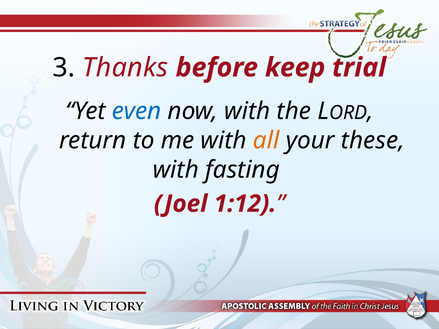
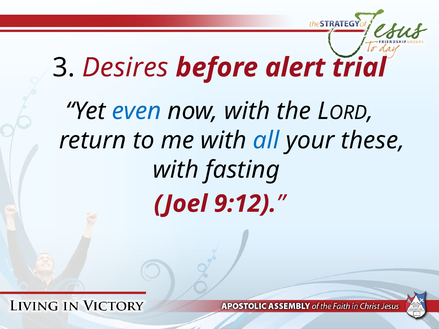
Thanks: Thanks -> Desires (125, 68)
keep: keep -> alert (295, 68)
all colour: orange -> blue (266, 141)
1:12: 1:12 -> 9:12 (245, 204)
